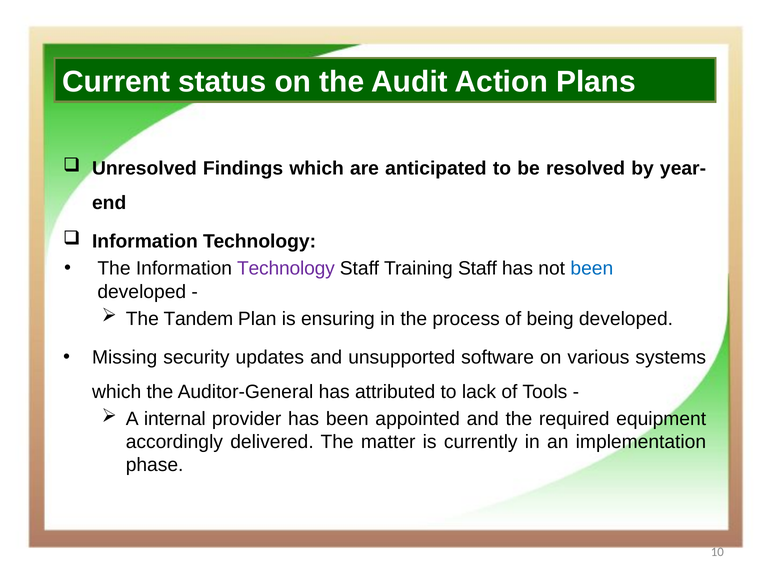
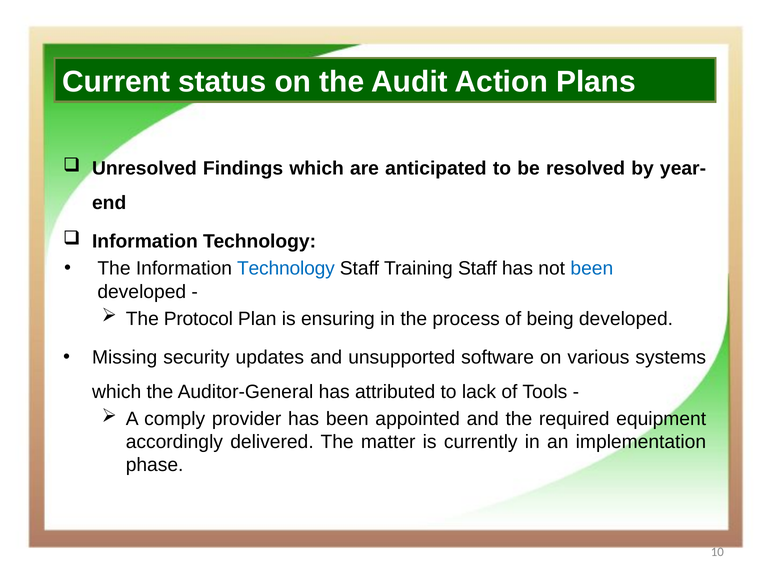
Technology colour: purple -> blue (286, 268)
Tandem: Tandem -> Protocol (198, 318)
internal: internal -> comply (175, 419)
